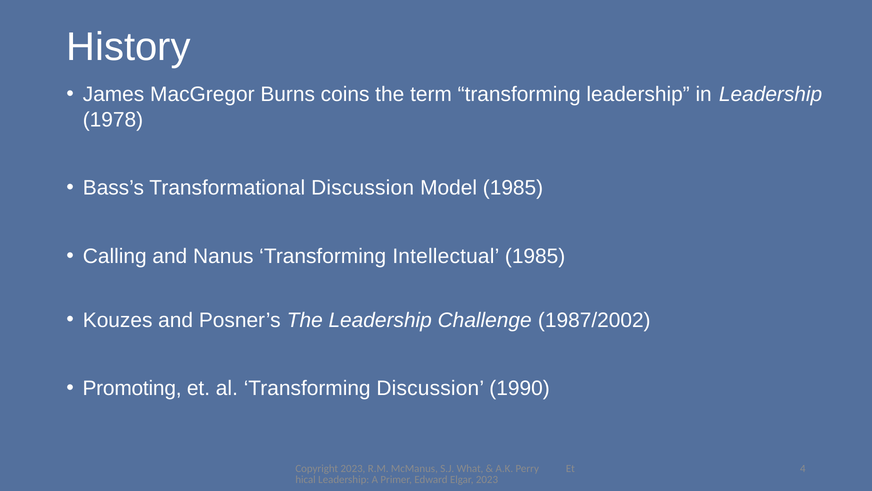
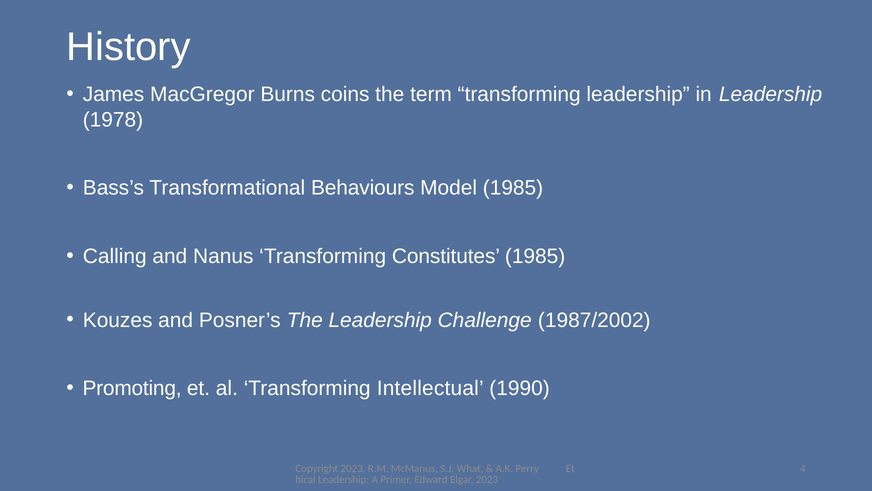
Transformational Discussion: Discussion -> Behaviours (363, 188)
Intellectual: Intellectual -> Constitutes (446, 256)
Transforming Discussion: Discussion -> Intellectual (430, 388)
